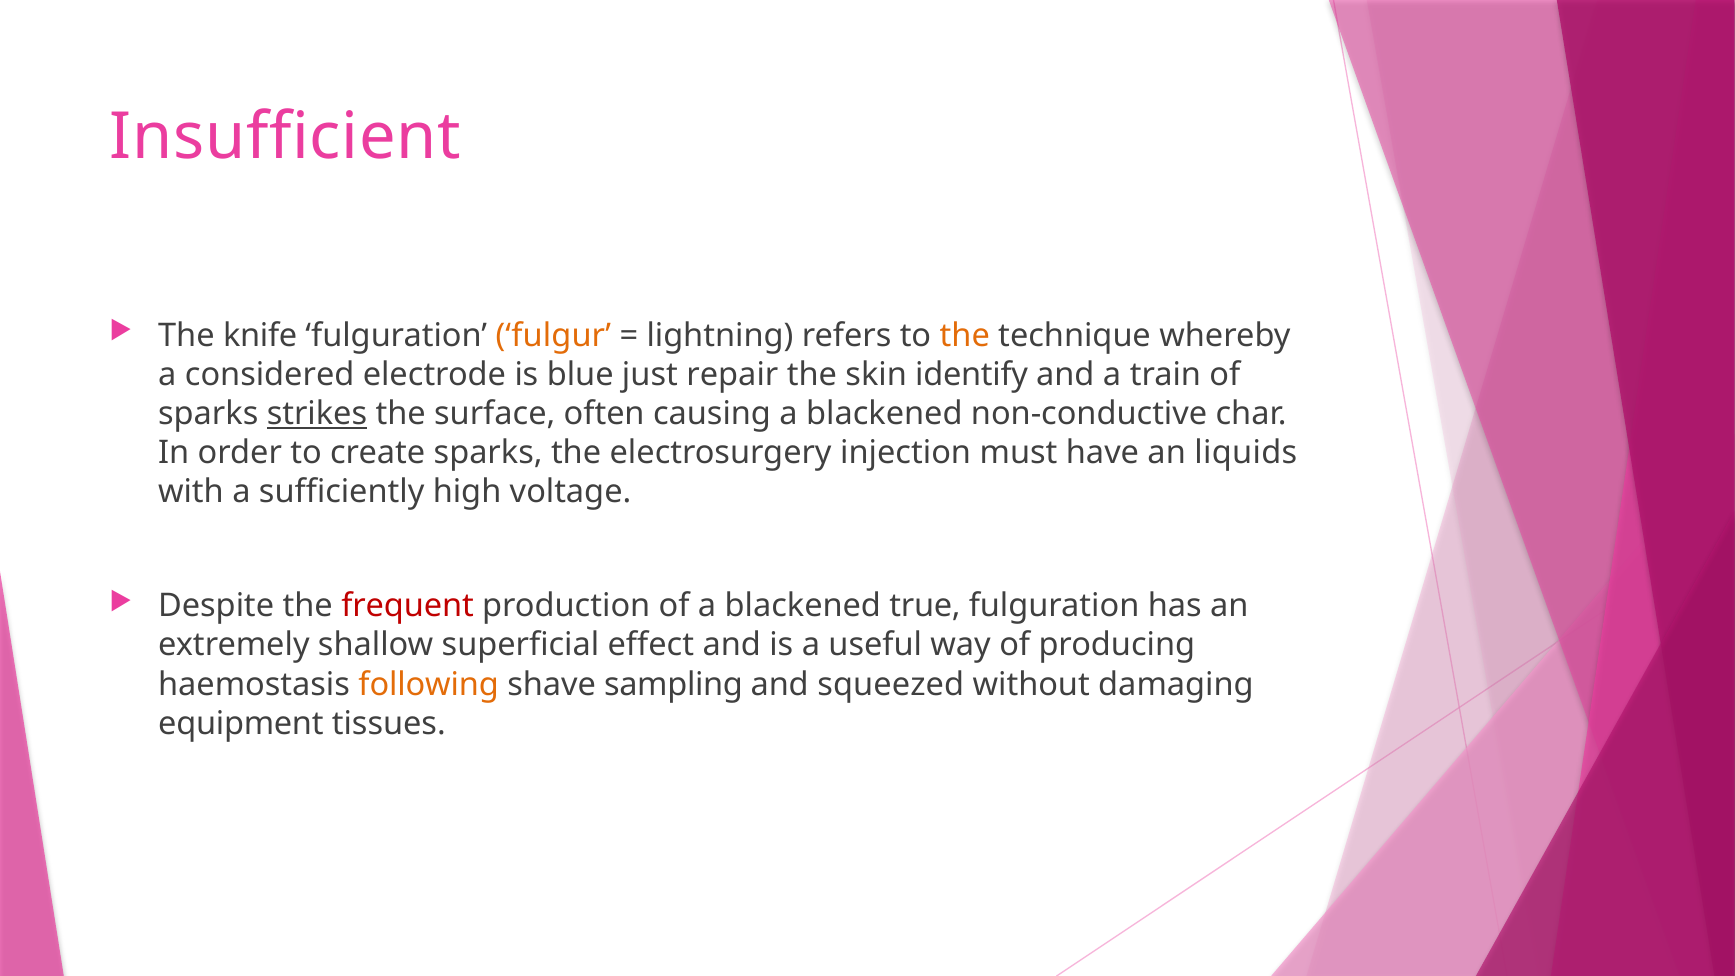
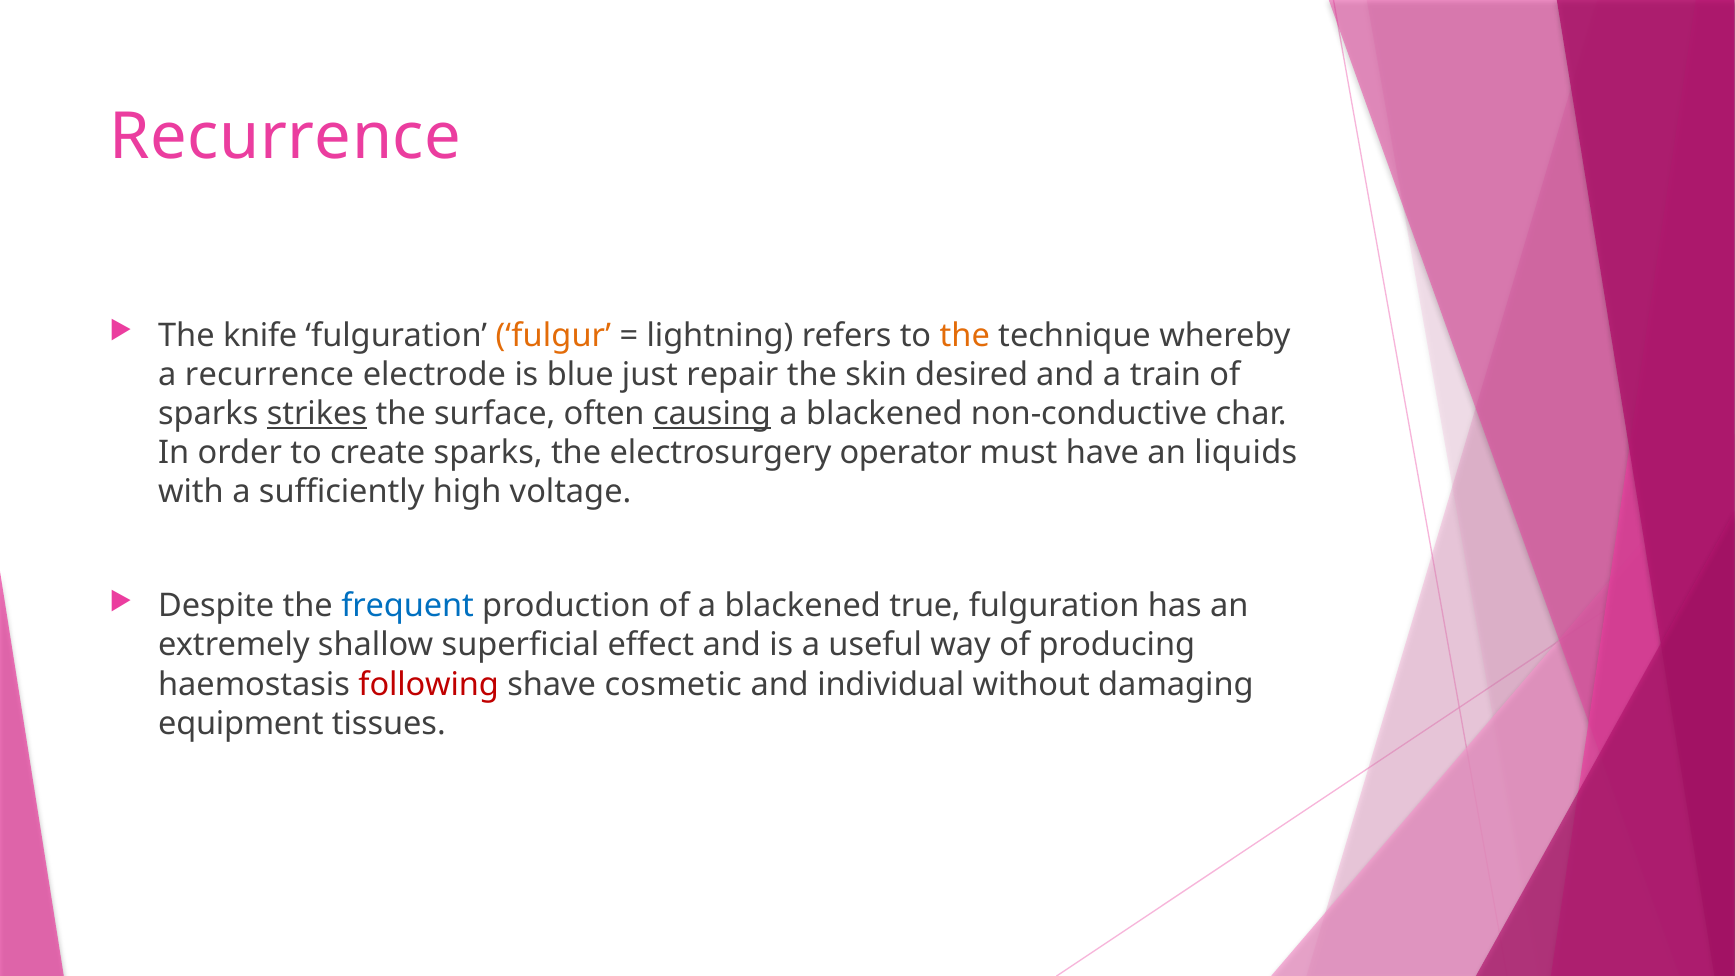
Insufficient: Insufficient -> Recurrence (285, 137)
a considered: considered -> recurrence (269, 375)
identify: identify -> desired (972, 375)
causing underline: none -> present (712, 414)
injection: injection -> operator (906, 453)
frequent colour: red -> blue (408, 606)
following colour: orange -> red (429, 684)
sampling: sampling -> cosmetic (673, 684)
squeezed: squeezed -> individual (891, 684)
